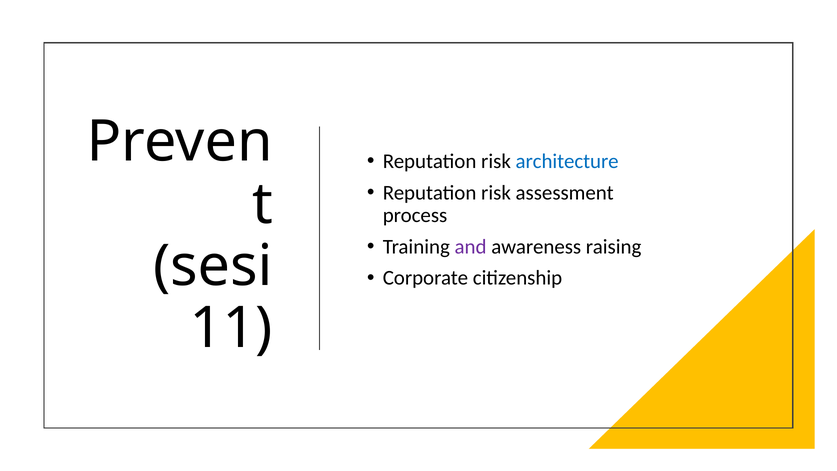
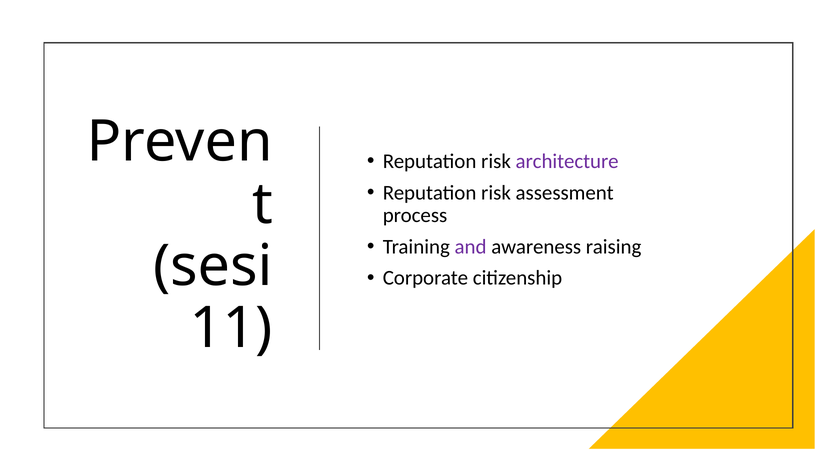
architecture colour: blue -> purple (567, 161)
